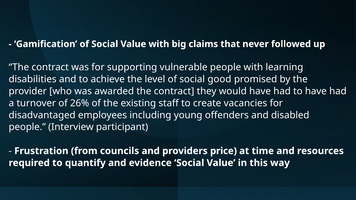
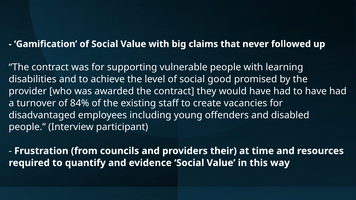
26%: 26% -> 84% (80, 103)
price: price -> their (223, 151)
